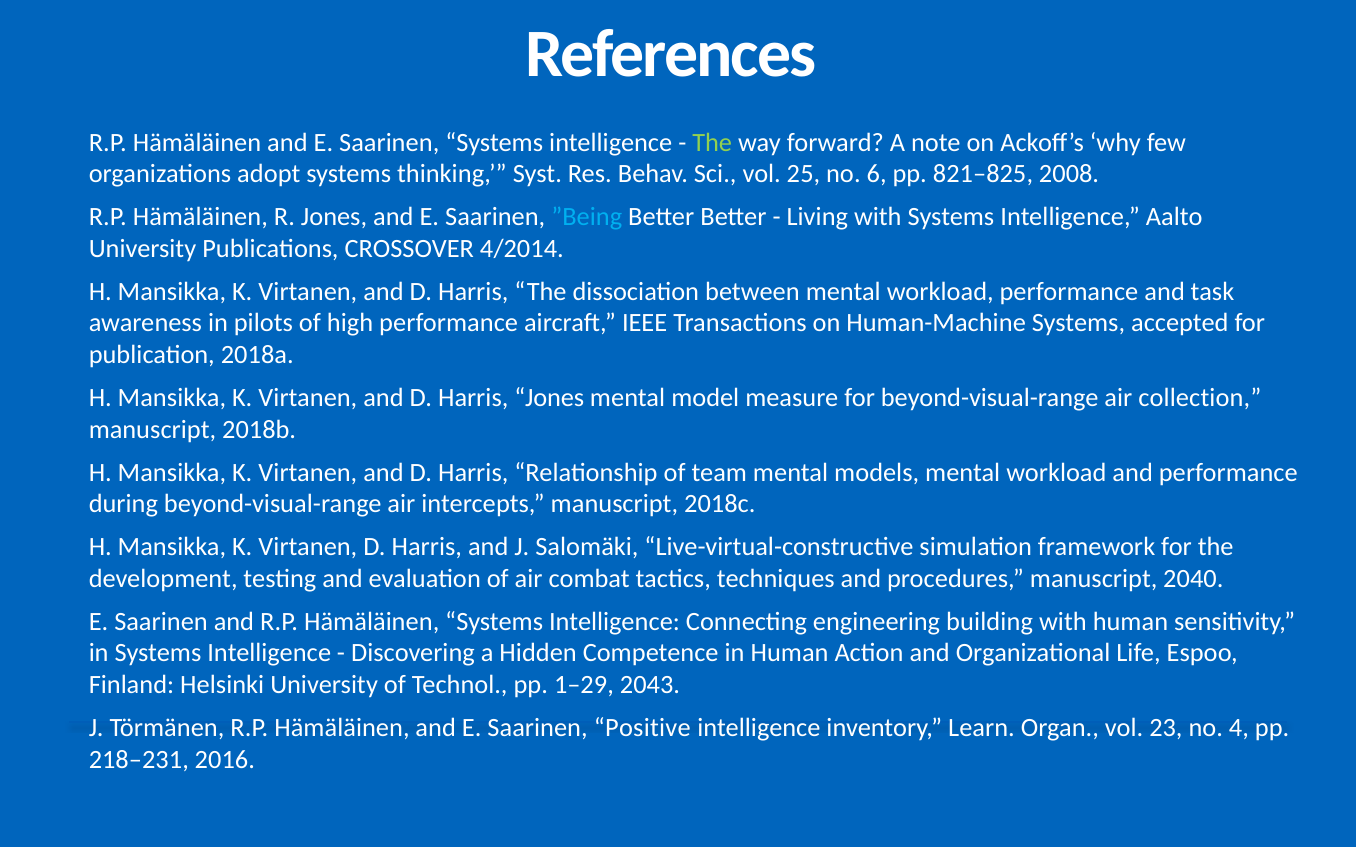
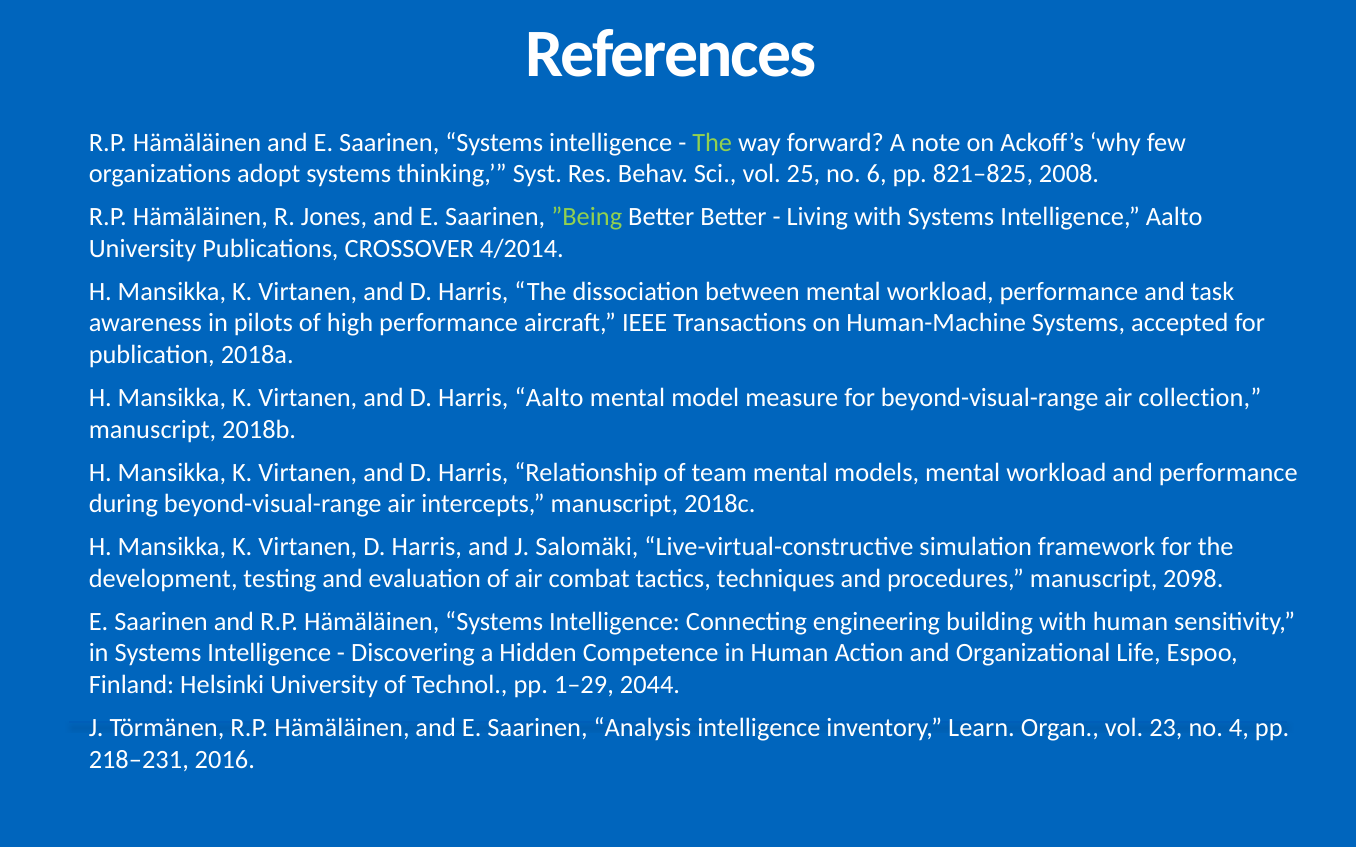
”Being colour: light blue -> light green (587, 217)
Harris Jones: Jones -> Aalto (549, 398)
2040: 2040 -> 2098 (1193, 579)
2043: 2043 -> 2044 (650, 685)
Positive: Positive -> Analysis (642, 728)
